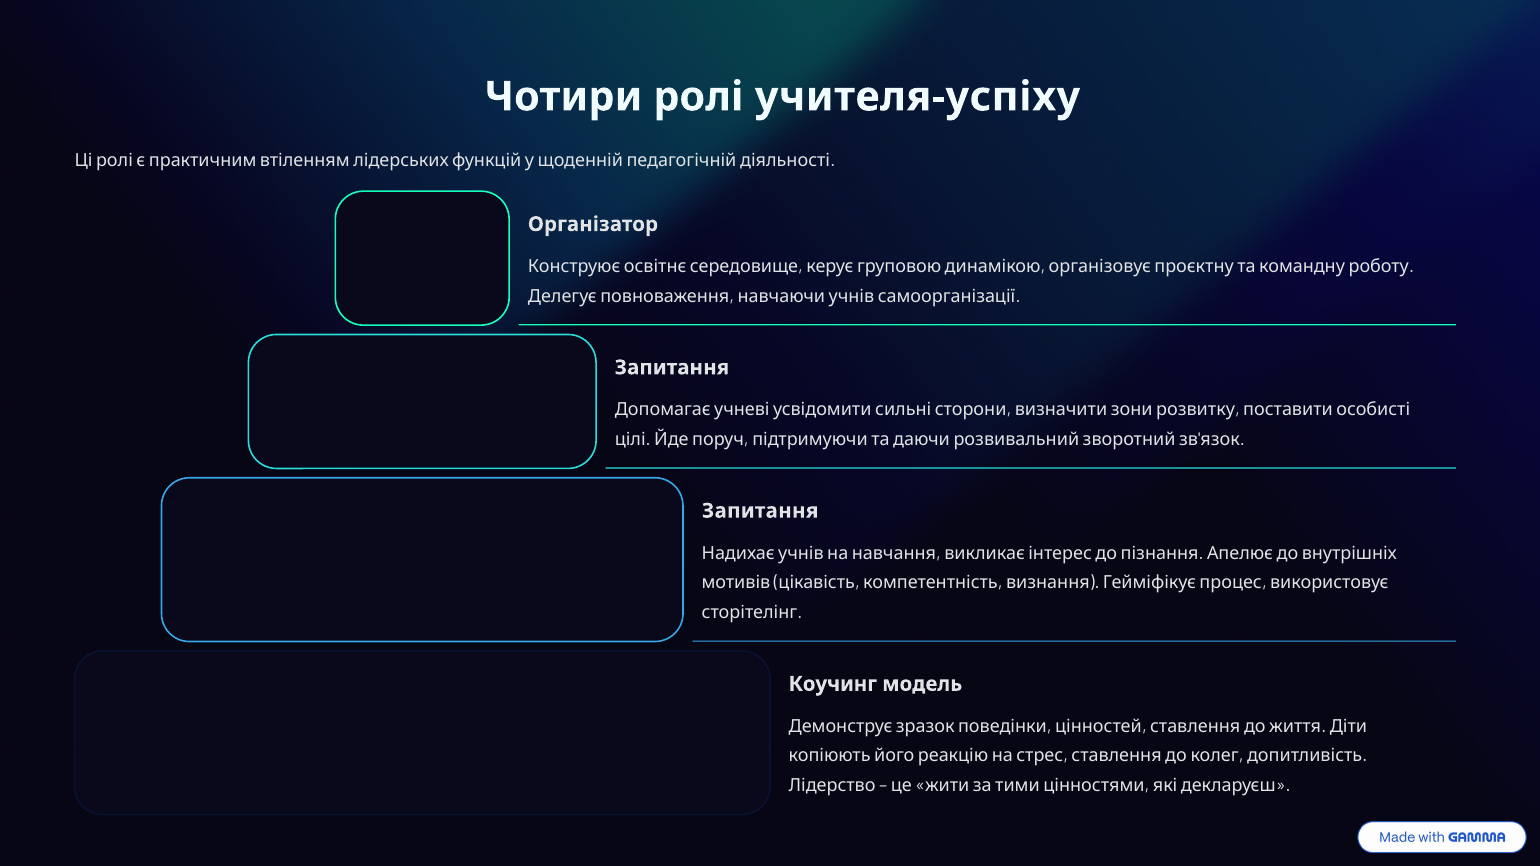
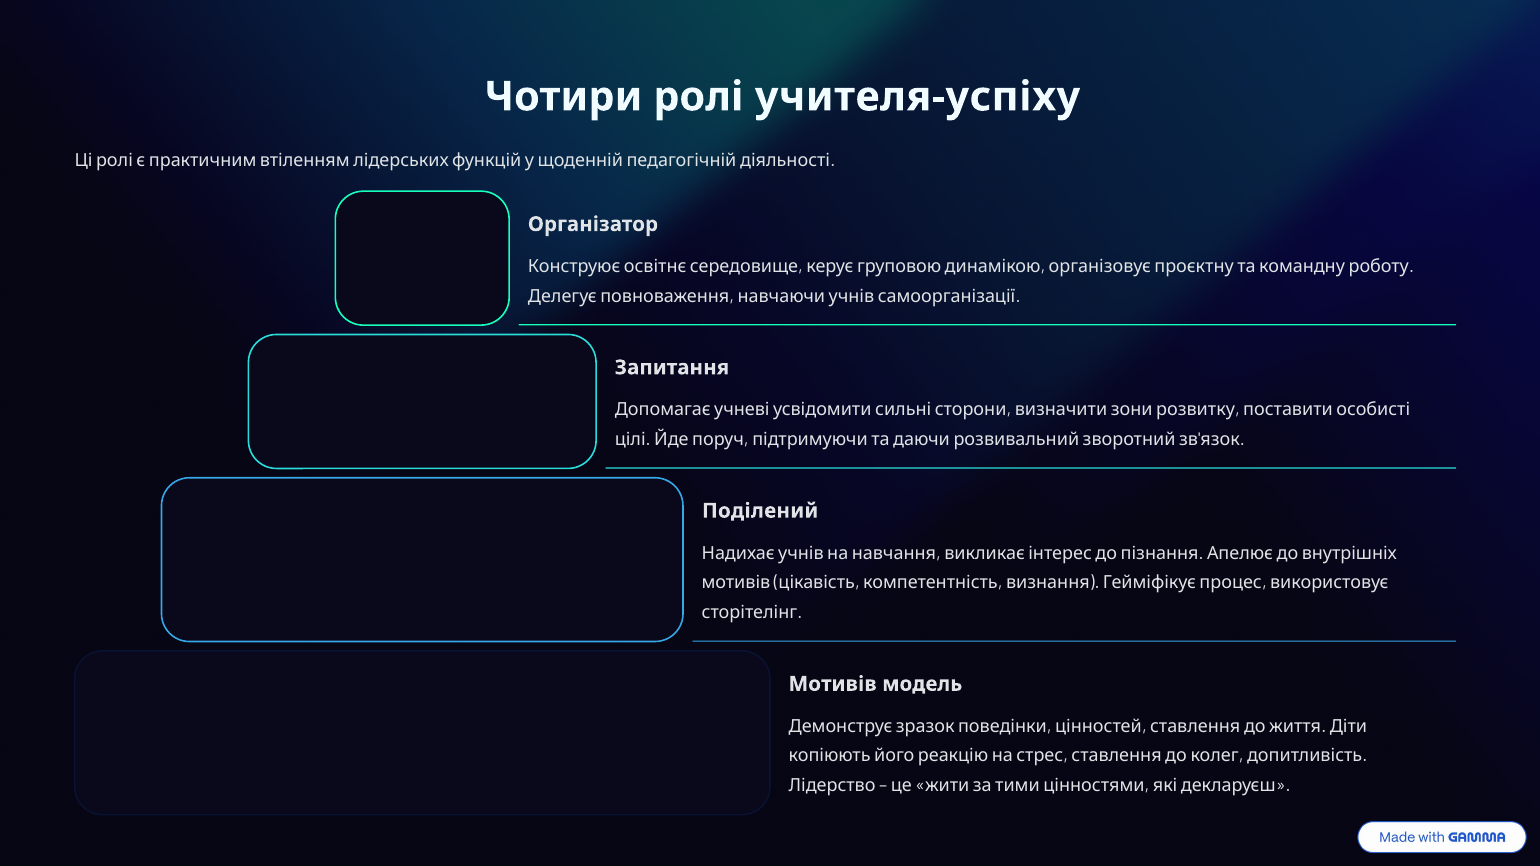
Запитання: Запитання -> Поділений (760, 511)
Коучинг: Коучинг -> Мотивів (833, 684)
